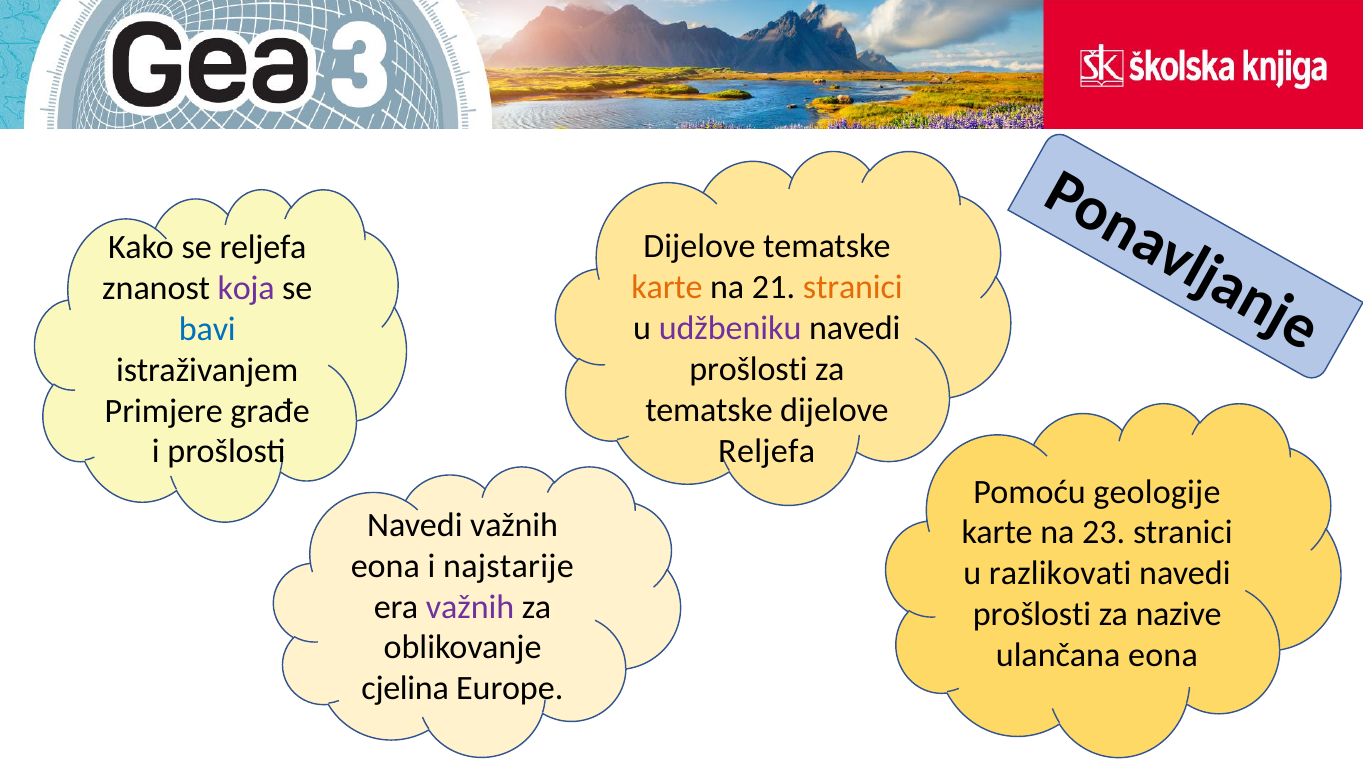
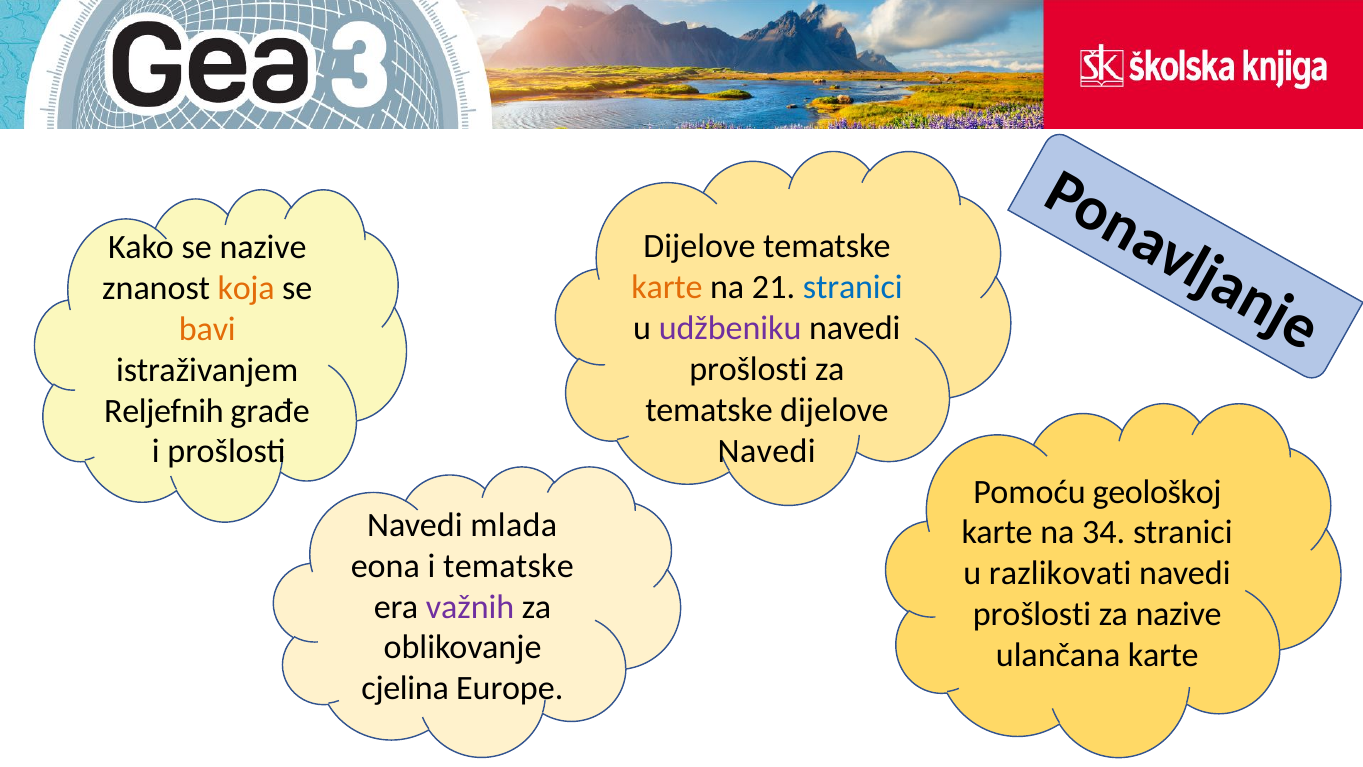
se reljefa: reljefa -> nazive (263, 247)
stranici colour: orange -> blue (853, 287)
koja colour: purple -> orange (246, 288)
bavi colour: blue -> orange (207, 329)
Primjere: Primjere -> Reljefnih (164, 411)
Reljefa: Reljefa -> Navedi (767, 451)
geologije: geologije -> geološkoj (1157, 492)
važnih: važnih -> mlada (514, 525)
23: 23 -> 34 (1104, 533)
i najstarije: najstarije -> tematske (508, 566)
ulančana eona: eona -> karte (1163, 655)
